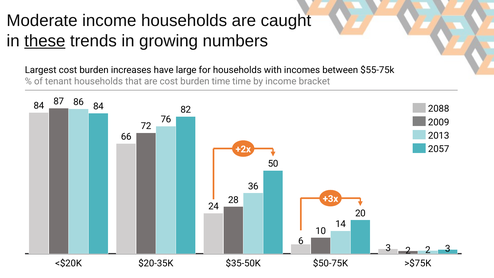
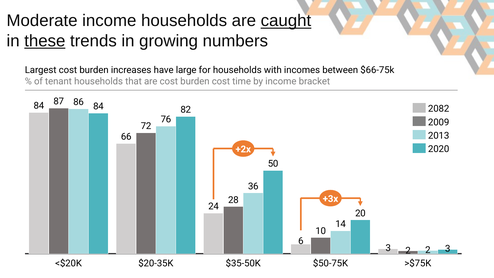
caught underline: none -> present (286, 21)
$55-75k: $55-75k -> $66-75k (377, 70)
burden time: time -> cost (221, 81)
2088: 2088 -> 2082 (439, 109)
2057: 2057 -> 2020 (439, 149)
